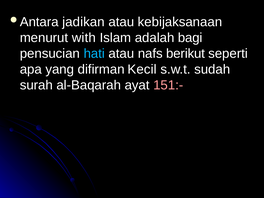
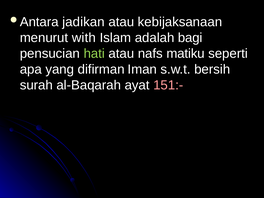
hati colour: light blue -> light green (94, 54)
berikut: berikut -> matiku (186, 54)
Kecil: Kecil -> Iman (142, 69)
sudah: sudah -> bersih (212, 69)
